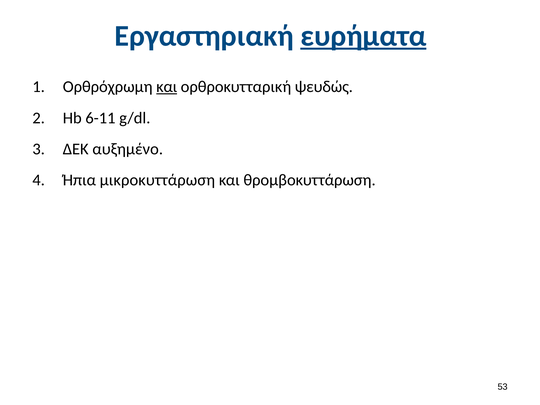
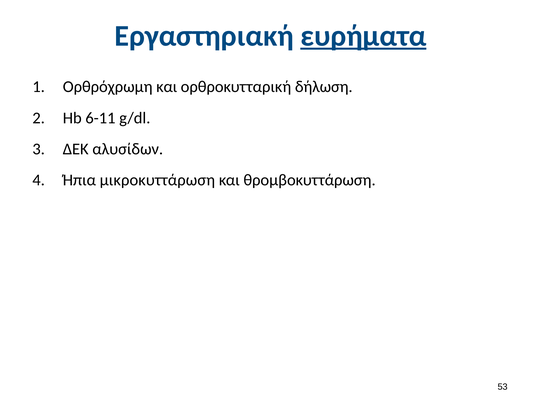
και underline: present -> none (167, 87)
ψευδώς: ψευδώς -> δήλωση (324, 87)
αυξημένο: αυξημένο -> αλυσίδων (128, 149)
